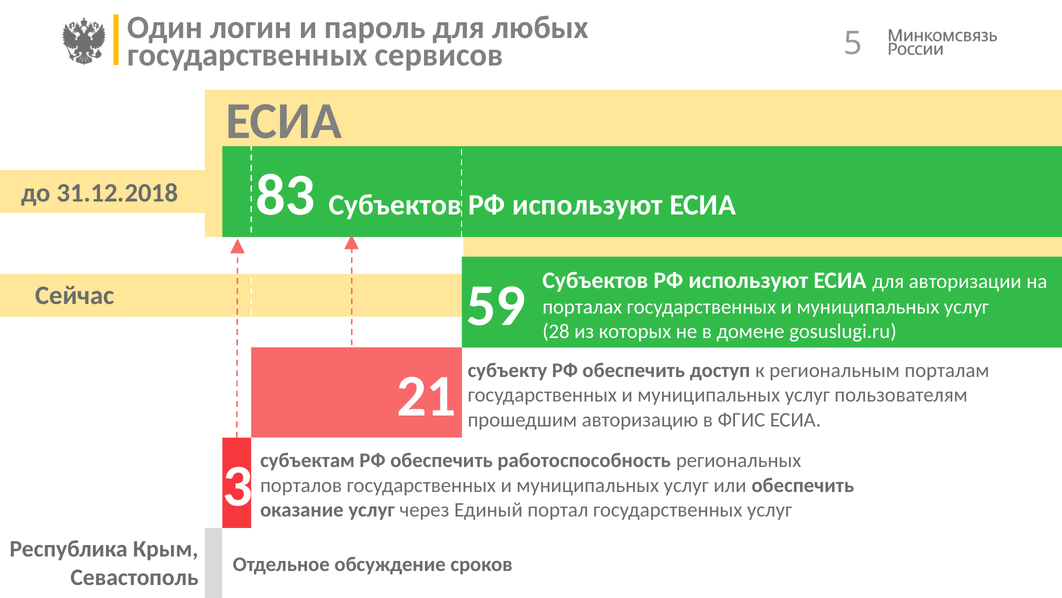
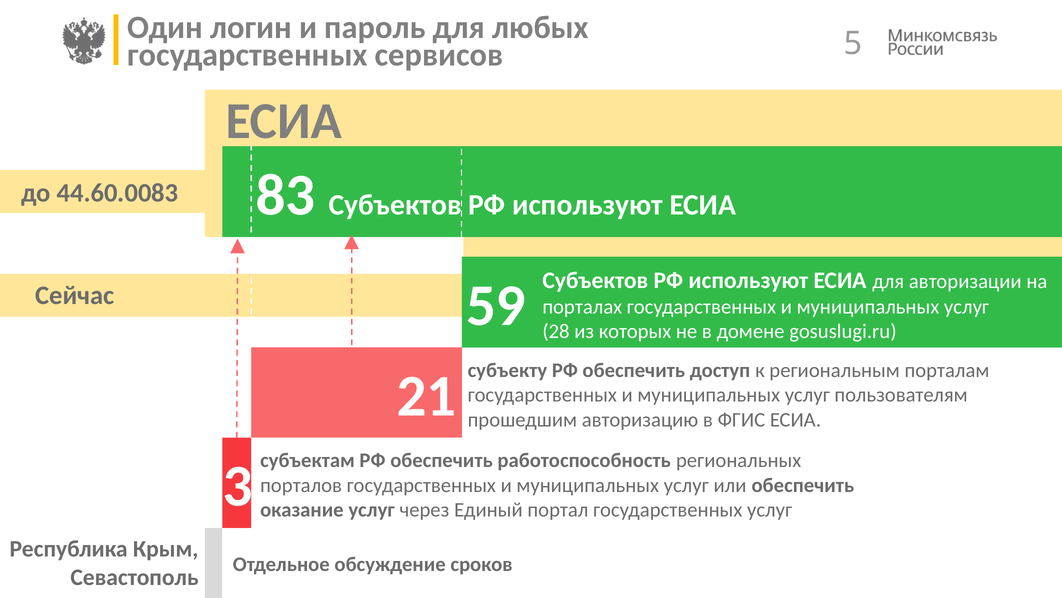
31.12.2018: 31.12.2018 -> 44.60.0083 (117, 193)
